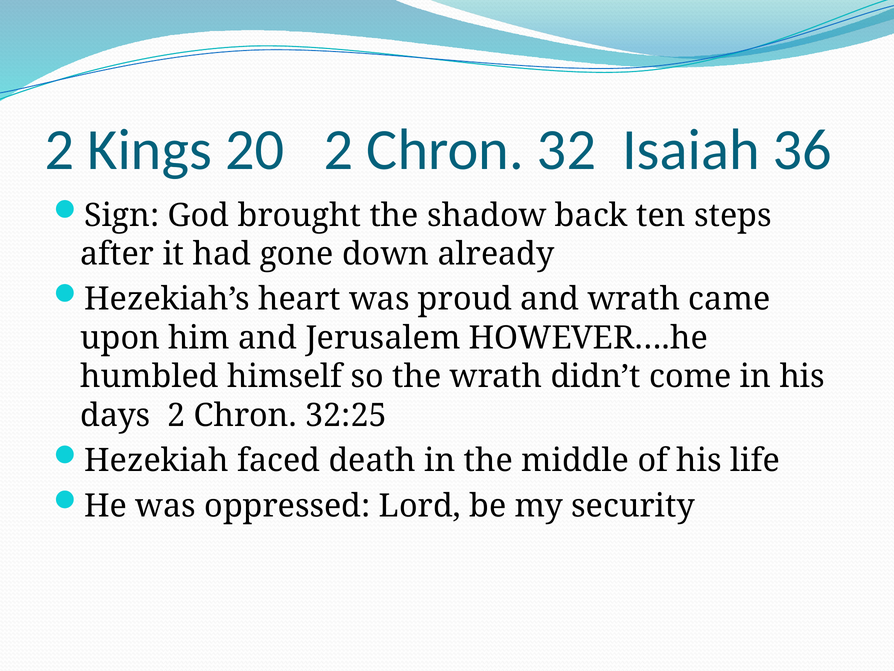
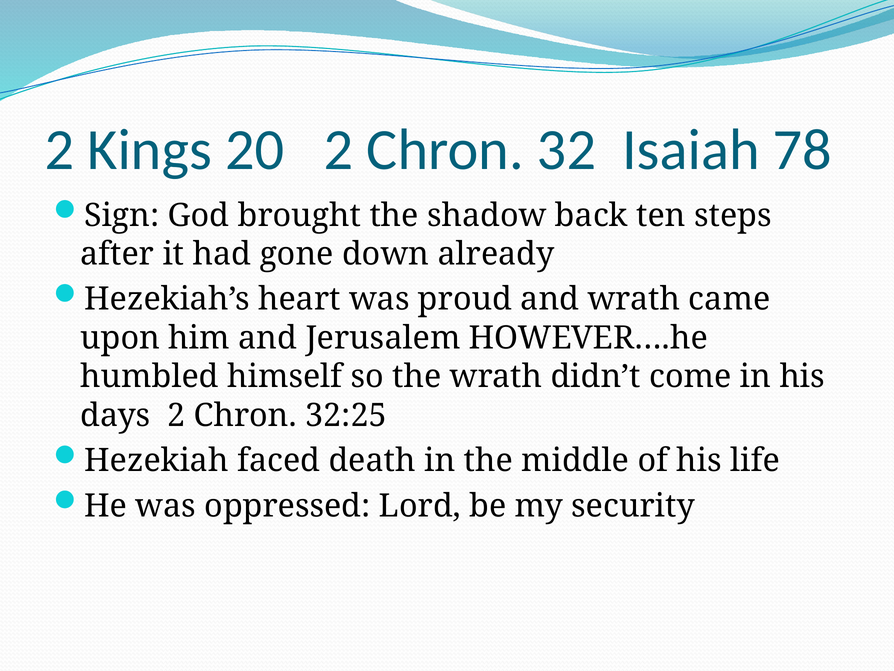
36: 36 -> 78 (802, 150)
